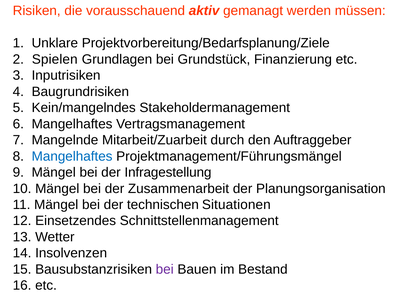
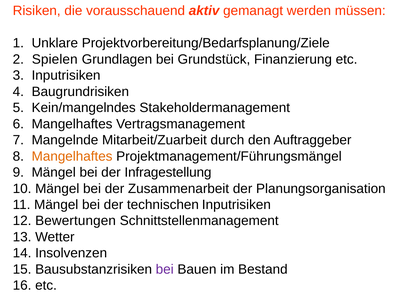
Mangelhaftes colour: blue -> orange (72, 156)
technischen Situationen: Situationen -> Inputrisiken (236, 205)
Einsetzendes: Einsetzendes -> Bewertungen (76, 221)
